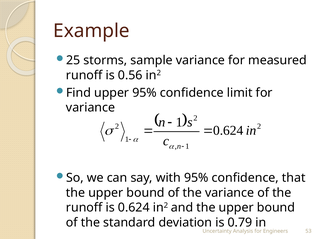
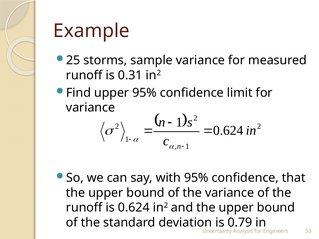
0.56: 0.56 -> 0.31 (130, 75)
